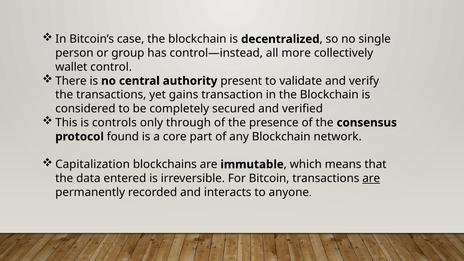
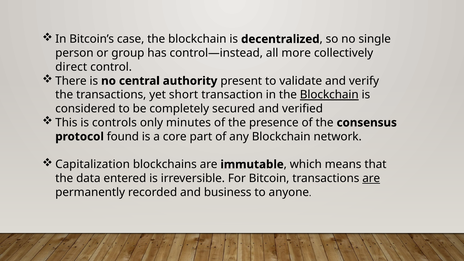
wallet: wallet -> direct (71, 67)
gains: gains -> short (184, 95)
Blockchain underline: none -> present (329, 95)
through: through -> minutes (189, 123)
interacts: interacts -> business (228, 192)
